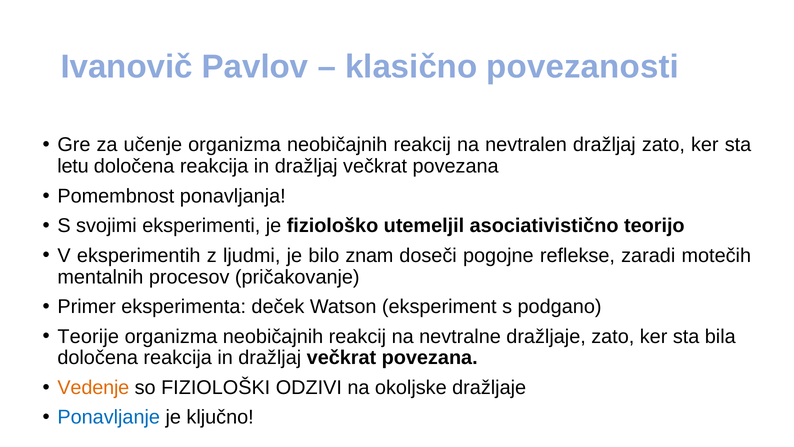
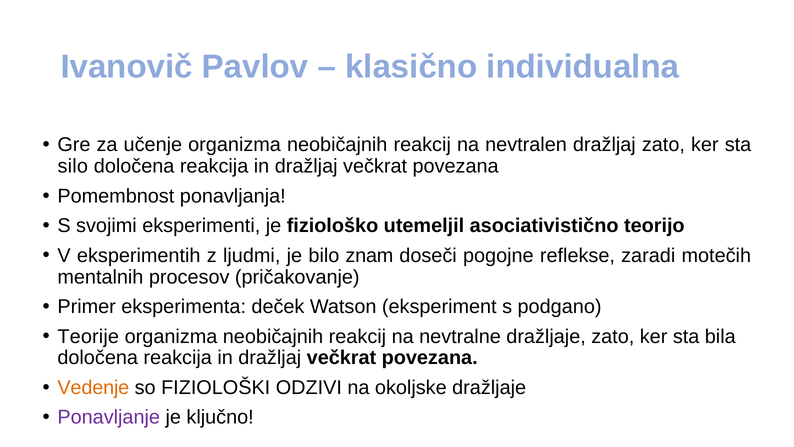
povezanosti: povezanosti -> individualna (583, 67)
letu: letu -> silo (73, 166)
Ponavljanje colour: blue -> purple (109, 417)
